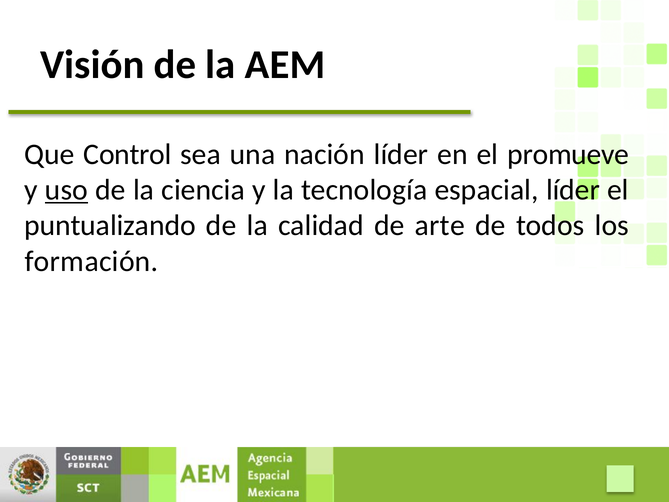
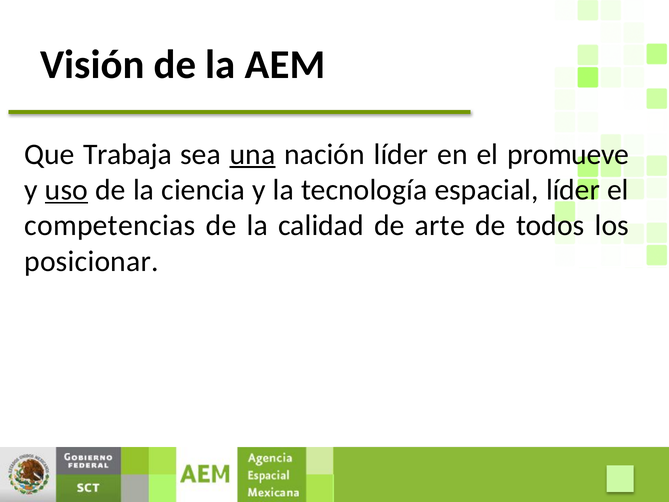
Control: Control -> Trabaja (128, 154)
una underline: none -> present (253, 154)
puntualizando: puntualizando -> competencias (110, 225)
formación: formación -> posicionar (91, 261)
